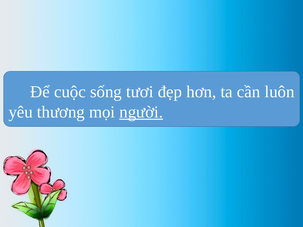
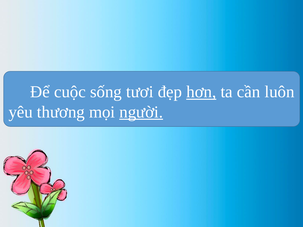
hơn underline: none -> present (201, 92)
